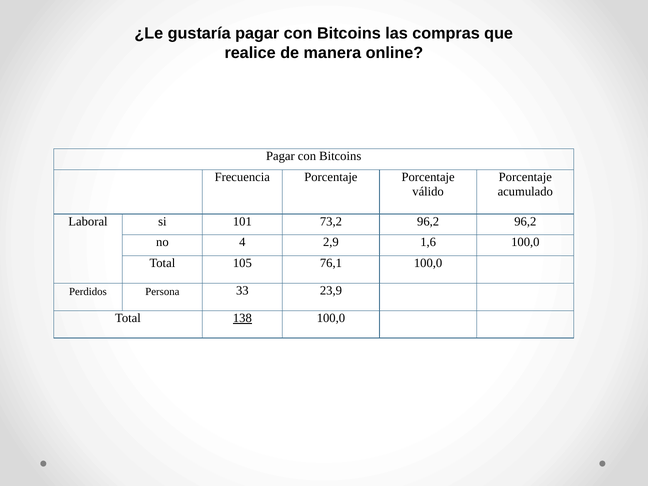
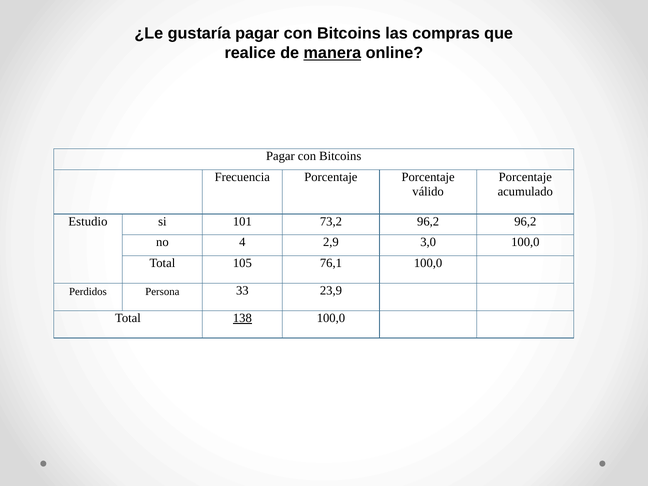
manera underline: none -> present (332, 53)
Laboral: Laboral -> Estudio (88, 222)
1,6: 1,6 -> 3,0 (428, 242)
